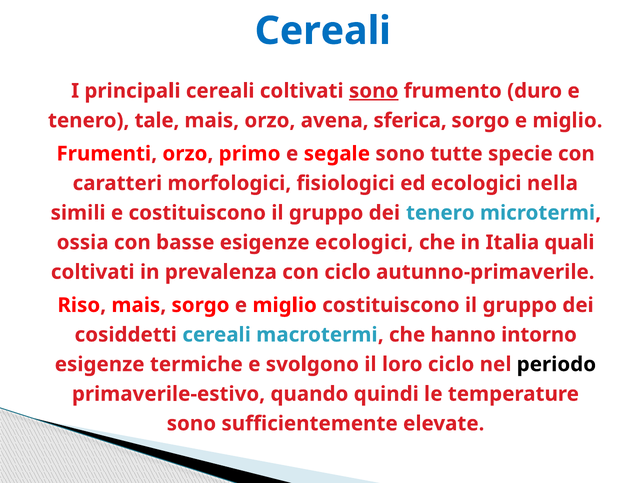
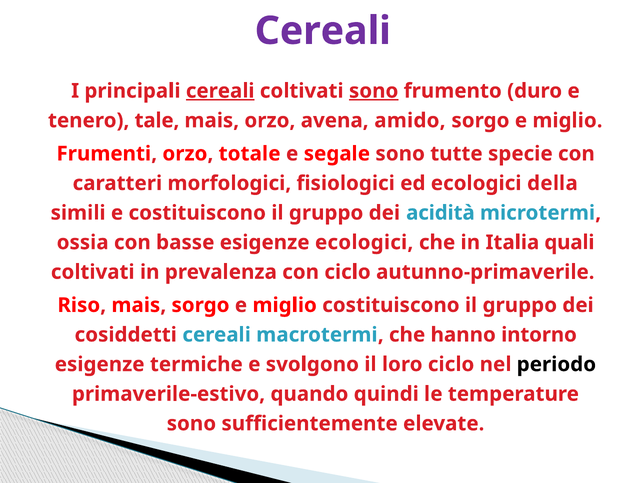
Cereali colour: blue -> purple (323, 31)
cereali underline: none -> present (220, 91)
sferica: sferica -> amido (410, 121)
primo: primo -> totale (250, 154)
nella: nella -> della (552, 183)
dei tenero: tenero -> acidità (440, 213)
